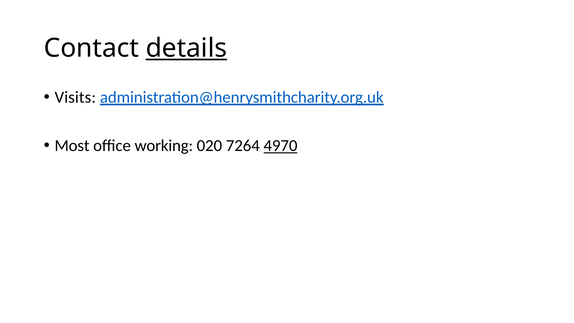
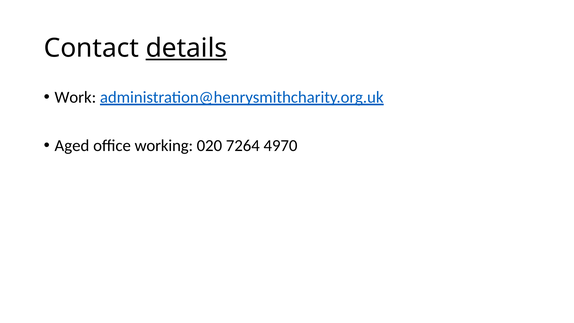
Visits: Visits -> Work (75, 97)
Most: Most -> Aged (72, 145)
4970 underline: present -> none (280, 145)
